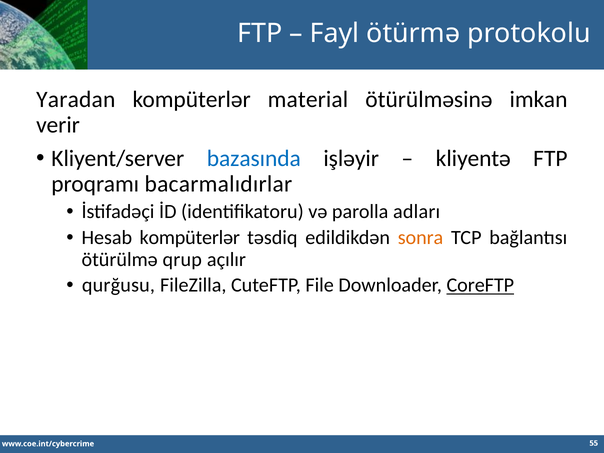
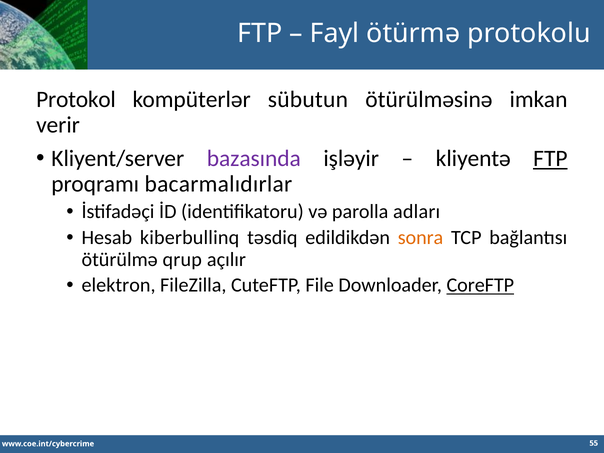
Yaradan: Yaradan -> Protokol (76, 99)
material: material -> sübutun (308, 99)
bazasında colour: blue -> purple (254, 159)
FTP underline: none -> present (550, 159)
Hesab kompüterlər: kompüterlər -> kiberbullinq (190, 238)
qurğusu: qurğusu -> elektron (119, 285)
